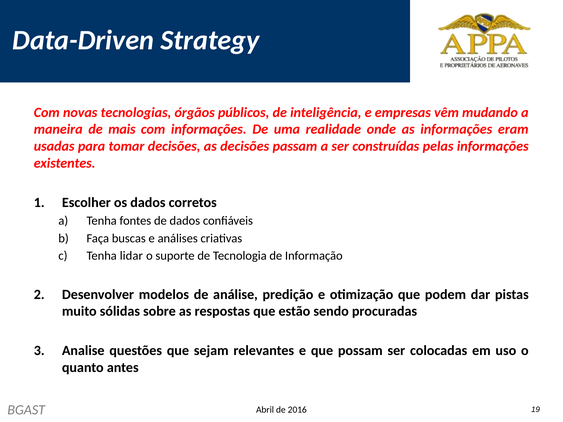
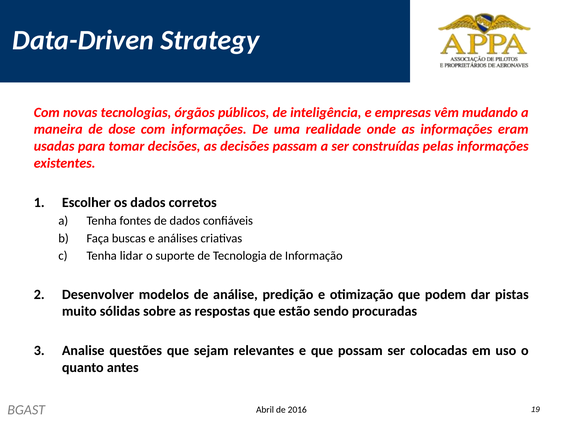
mais: mais -> dose (122, 129)
